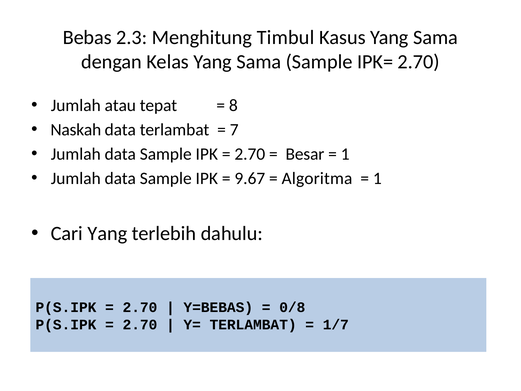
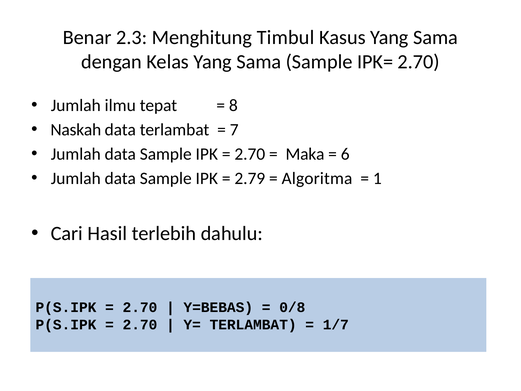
Bebas: Bebas -> Benar (87, 37)
atau: atau -> ilmu (120, 105)
Besar: Besar -> Maka (305, 154)
1: 1 -> 6 (345, 154)
9.67: 9.67 -> 2.79 (250, 178)
Cari Yang: Yang -> Hasil (107, 233)
